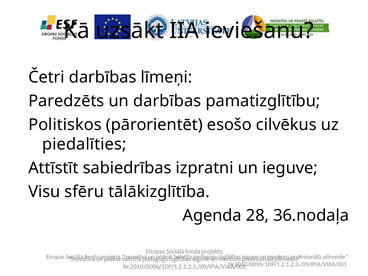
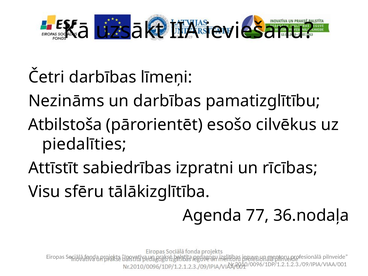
Paredzēts: Paredzēts -> Nezināms (66, 101)
Politiskos: Politiskos -> Atbilstoša (65, 125)
un ieguve: ieguve -> rīcības (290, 168)
28: 28 -> 77 (257, 215)
